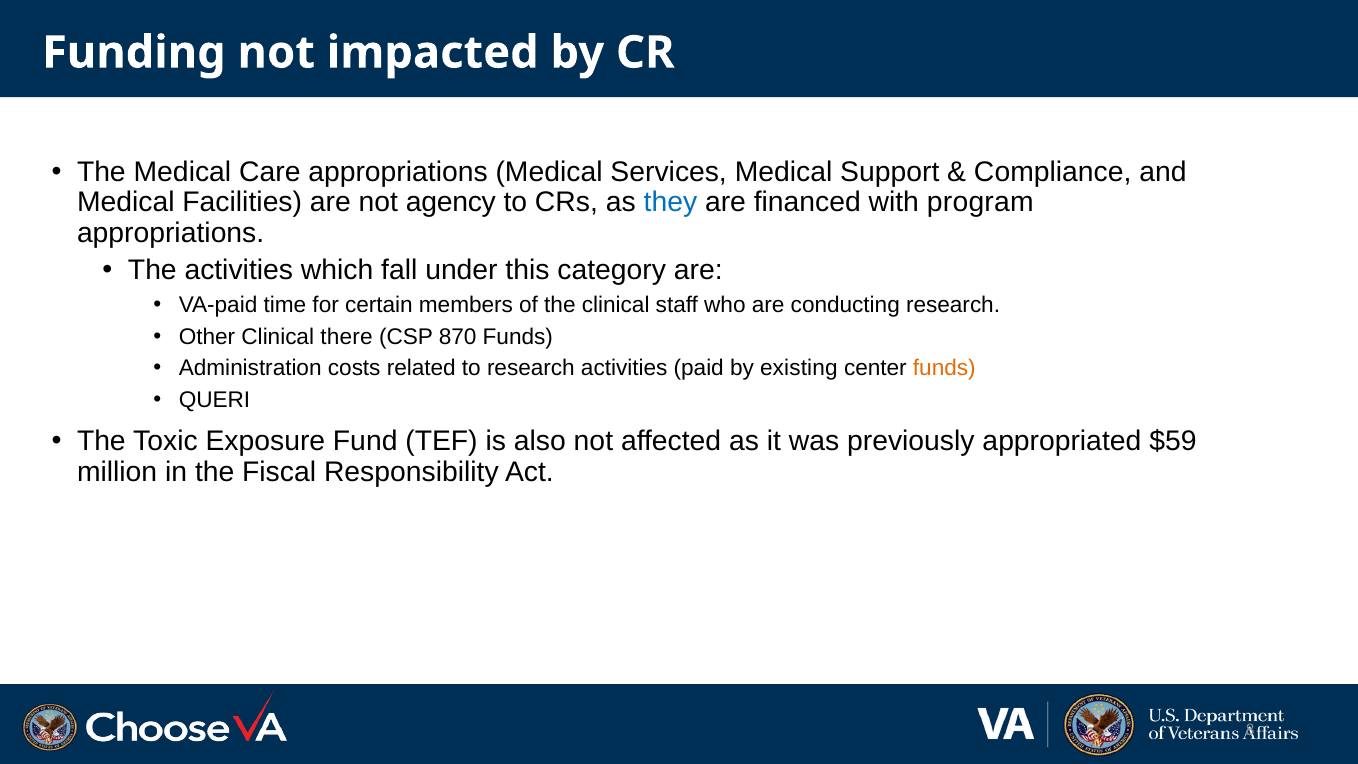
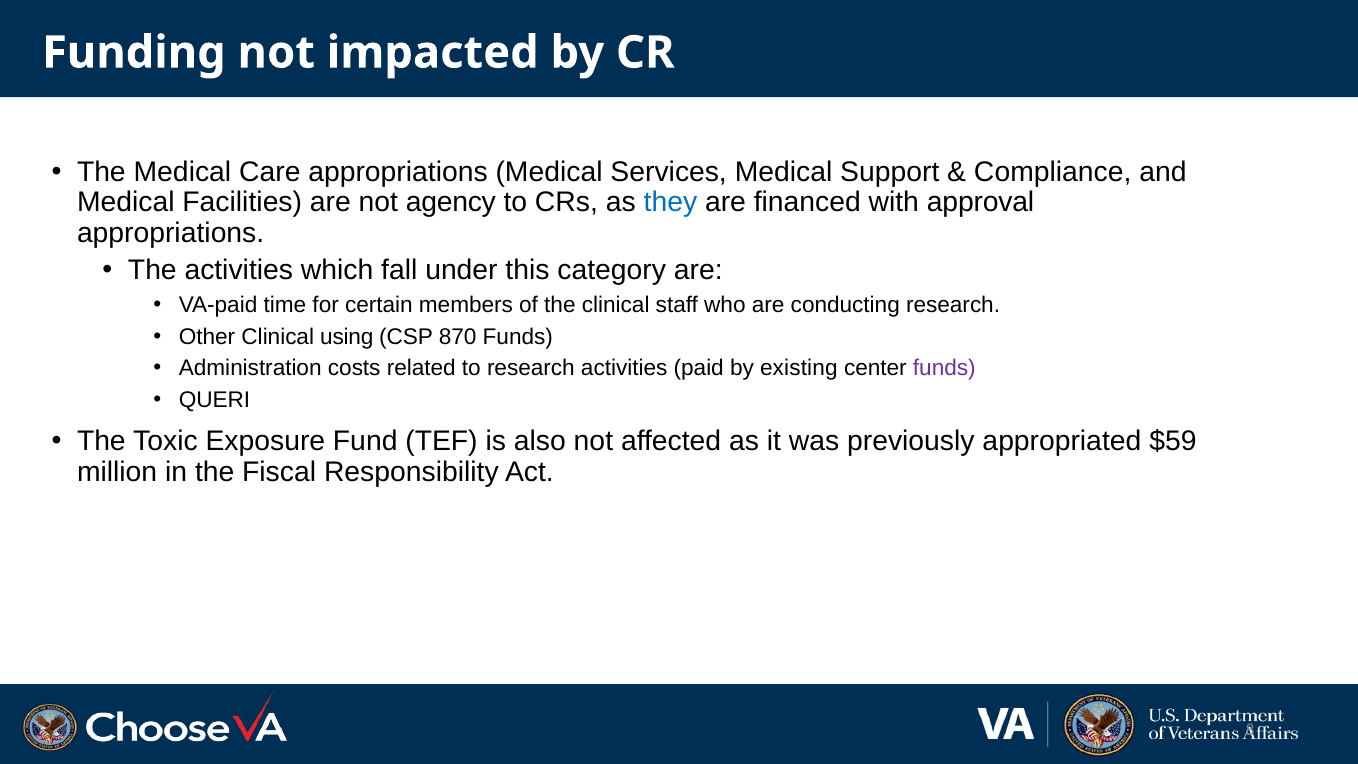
program: program -> approval (981, 202)
there: there -> using (347, 337)
funds colour: orange -> purple (944, 368)
